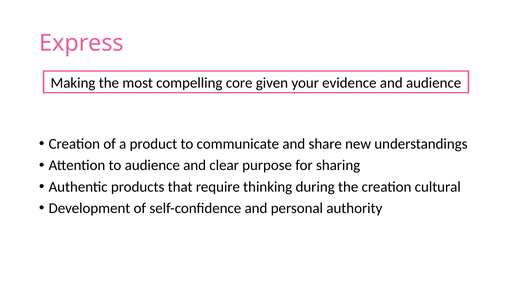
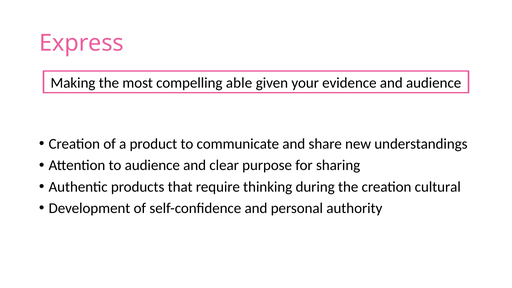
core: core -> able (239, 83)
